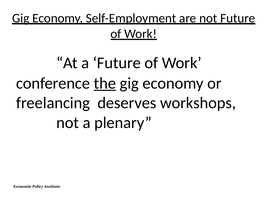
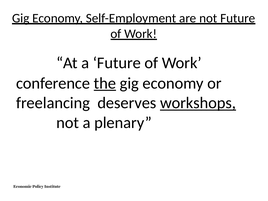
workshops underline: none -> present (198, 103)
